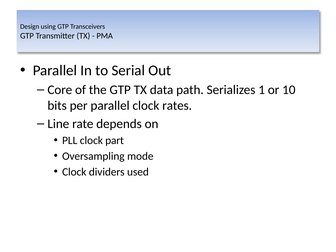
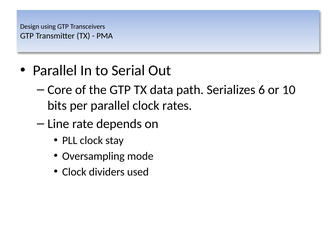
1: 1 -> 6 (262, 90)
part: part -> stay (115, 140)
